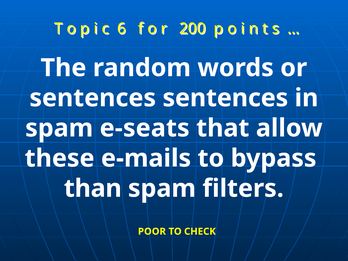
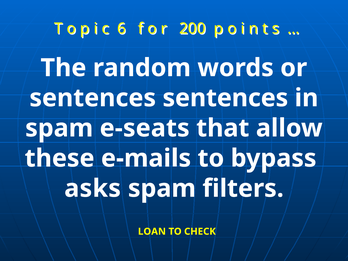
than: than -> asks (93, 188)
POOR: POOR -> LOAN (152, 231)
